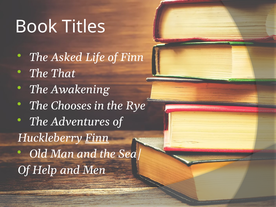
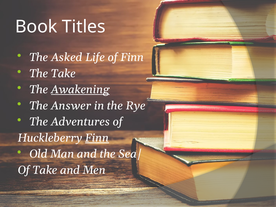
The That: That -> Take (63, 73)
Awakening underline: none -> present (80, 90)
Chooses: Chooses -> Answer (71, 106)
Of Help: Help -> Take (45, 170)
